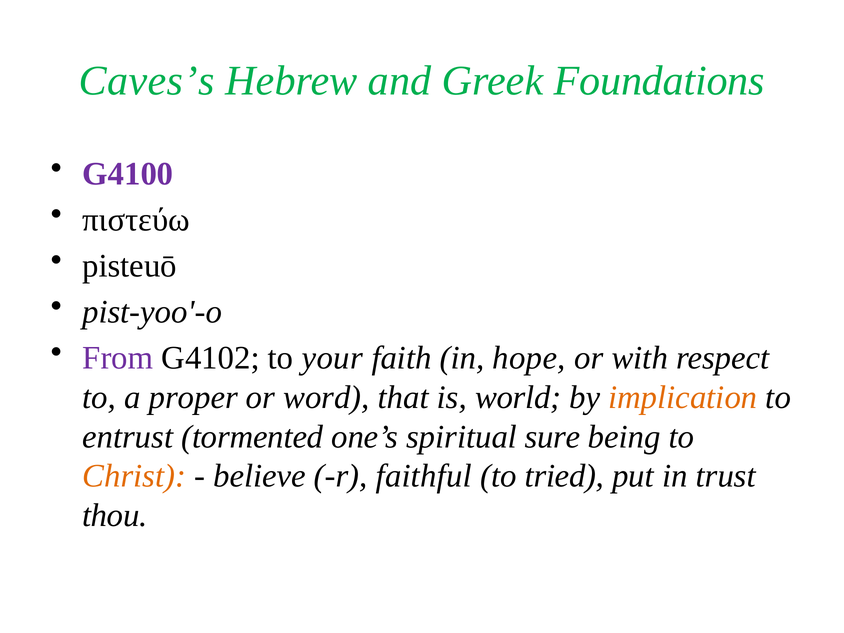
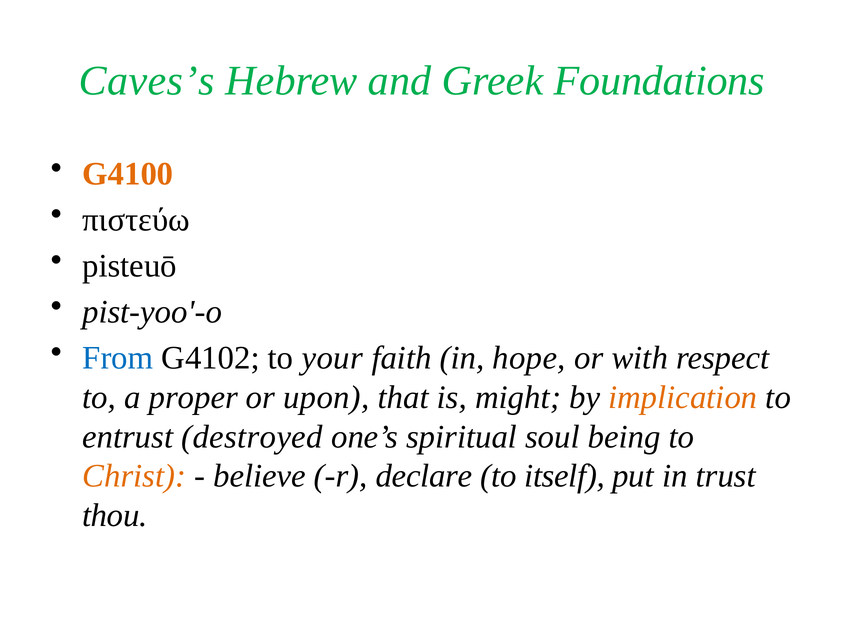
G4100 colour: purple -> orange (128, 174)
From colour: purple -> blue (118, 358)
word: word -> upon (326, 397)
world: world -> might (518, 397)
tormented: tormented -> destroyed (252, 437)
sure: sure -> soul (552, 437)
faithful: faithful -> declare (424, 476)
tried: tried -> itself (565, 476)
